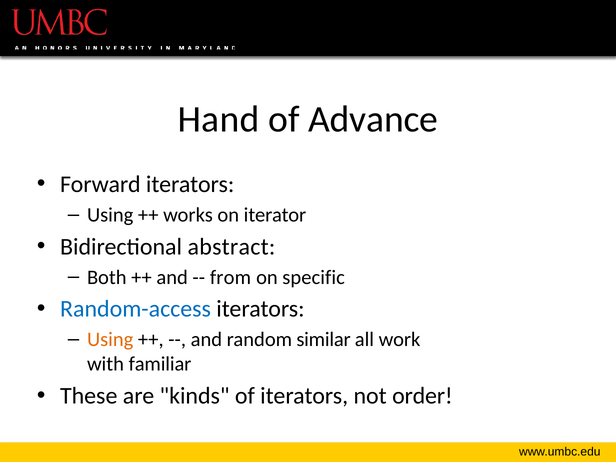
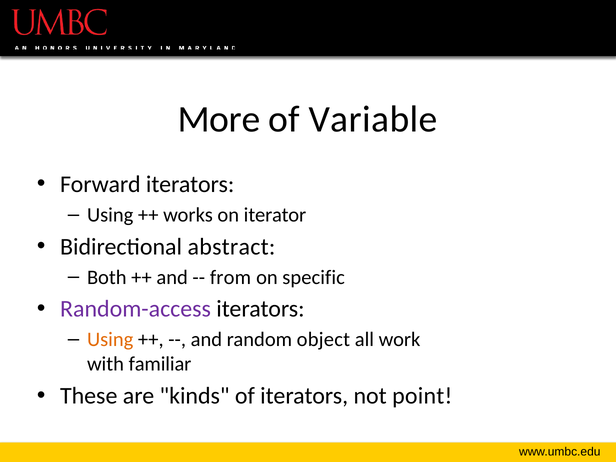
Hand: Hand -> More (219, 119)
Advance: Advance -> Variable (373, 119)
Random-access colour: blue -> purple (136, 309)
similar: similar -> object (323, 340)
order: order -> point (422, 396)
